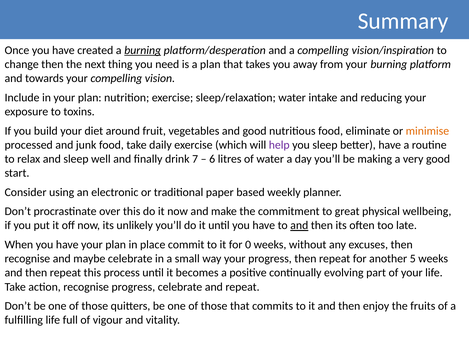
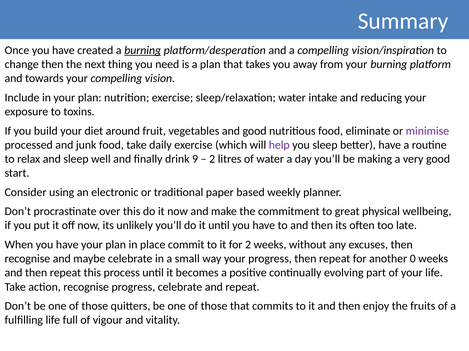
minimise colour: orange -> purple (427, 131)
7: 7 -> 9 (195, 159)
6: 6 -> 2 (212, 159)
and underline: present -> none (299, 226)
for 0: 0 -> 2 (248, 245)
5: 5 -> 0 (413, 259)
